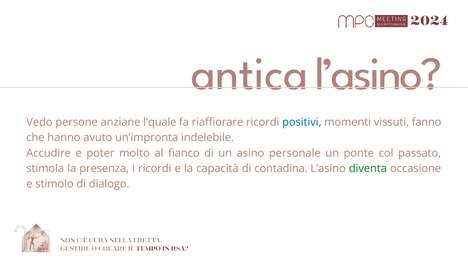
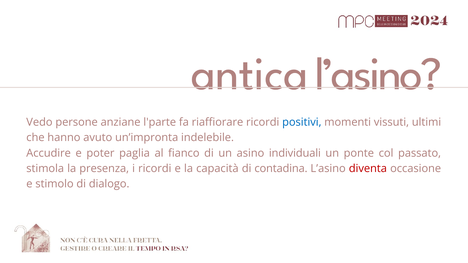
l'quale: l'quale -> l'parte (160, 122)
fanno: fanno -> ultimi (427, 122)
molto: molto -> paglia (135, 153)
personale: personale -> individuali (295, 153)
diventa colour: green -> red (368, 169)
